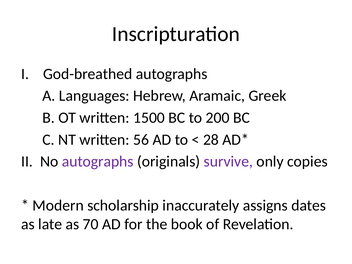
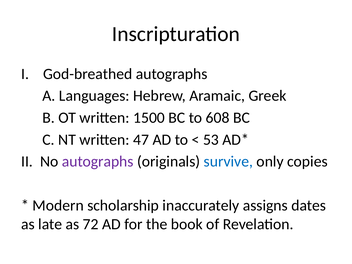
200: 200 -> 608 (218, 118)
56: 56 -> 47 (141, 140)
28: 28 -> 53 (211, 140)
survive colour: purple -> blue (228, 162)
70: 70 -> 72 (91, 224)
